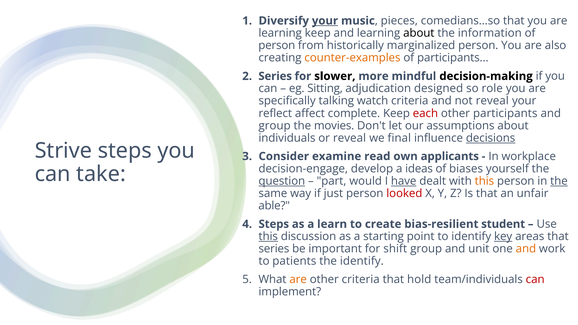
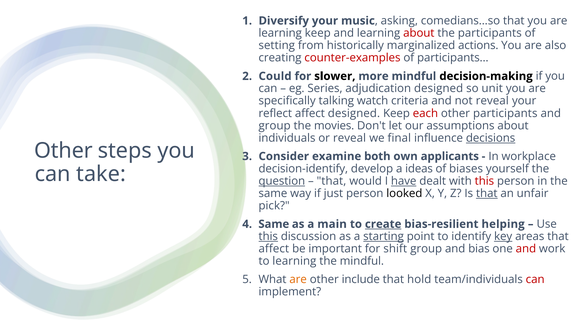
your underline: present -> none (325, 21)
pieces: pieces -> asking (399, 21)
about colour: black -> red (419, 33)
the information: information -> participants (490, 33)
person: person -> setting (277, 45)
marginalized person: person -> actions (478, 45)
counter-examples colour: orange -> red (352, 58)
Series: Series -> Could (275, 76)
Sitting: Sitting -> Series (325, 89)
role: role -> unit (492, 89)
affect complete: complete -> designed (354, 113)
Strive: Strive -> Other (63, 151)
read: read -> both (377, 156)
decision-engage: decision-engage -> decision-identify (303, 169)
part: part -> that (331, 181)
this colour: orange -> red (484, 181)
the underline: present -> none (559, 181)
looked colour: red -> black (404, 193)
that underline: none -> present (487, 193)
able: able -> pick (274, 206)
Steps: Steps -> Same (274, 224)
learn: learn -> main (332, 224)
create underline: none -> present (383, 224)
student: student -> helping (503, 224)
starting underline: none -> present (383, 237)
series: series -> affect (274, 249)
unit: unit -> bias (479, 249)
and colour: orange -> red (526, 249)
to patients: patients -> learning (294, 261)
the identify: identify -> mindful (362, 261)
other criteria: criteria -> include (361, 280)
